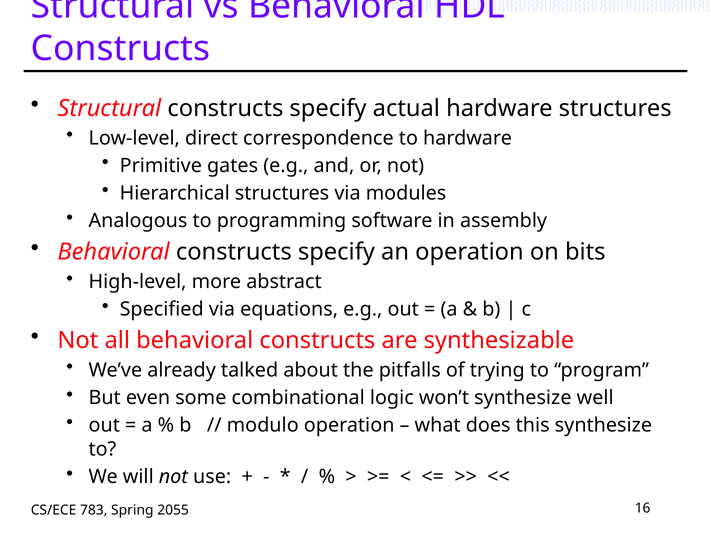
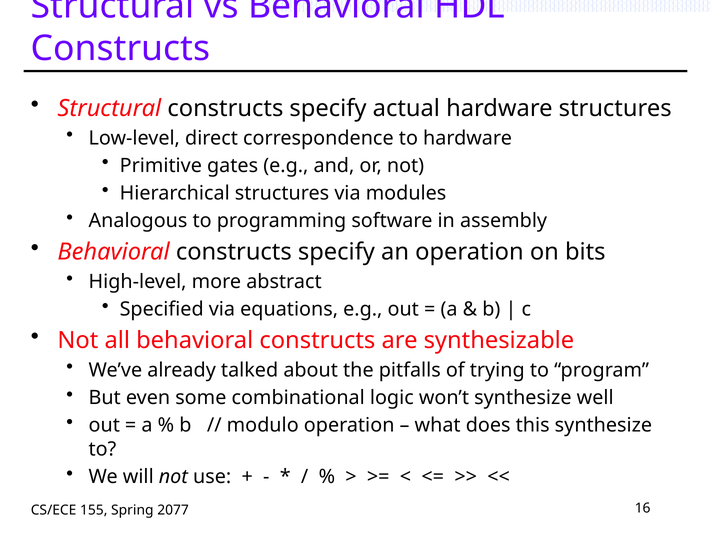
783: 783 -> 155 (94, 510)
2055: 2055 -> 2077 (173, 510)
